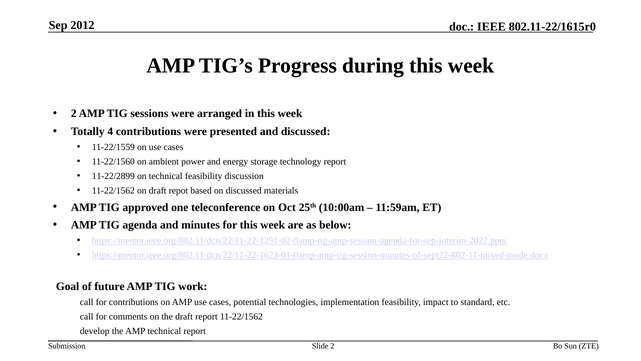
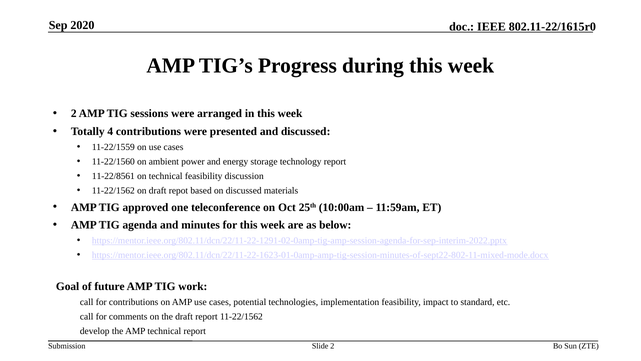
2012: 2012 -> 2020 (82, 25)
11-22/2899: 11-22/2899 -> 11-22/8561 (113, 176)
